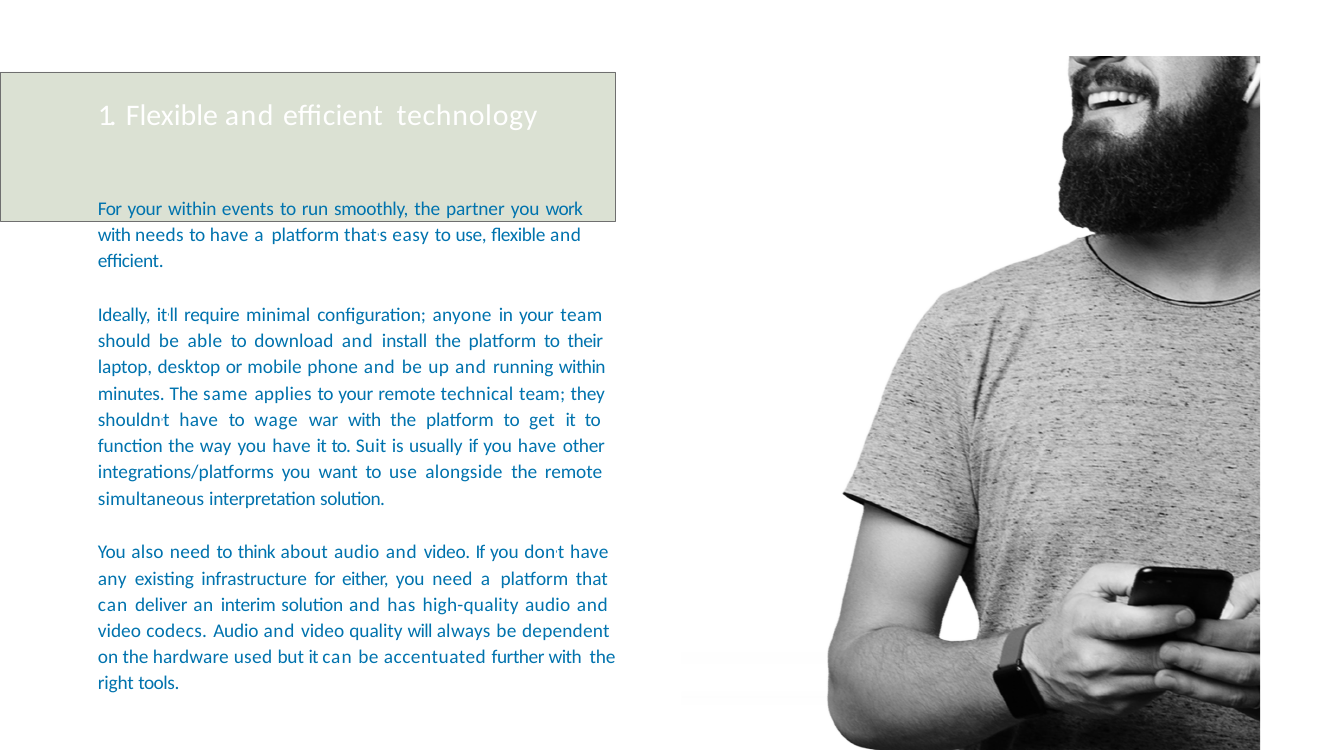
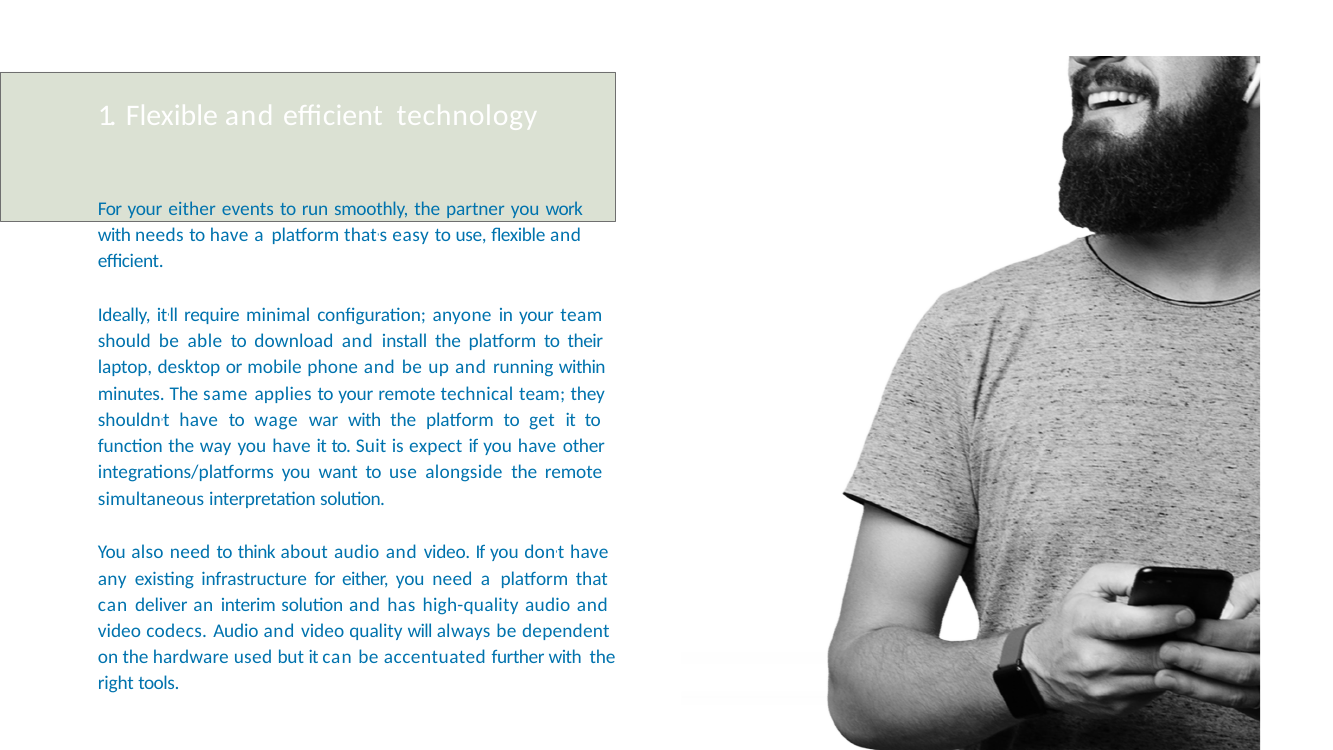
your within: within -> either (192, 209)
usually: usually -> expect (436, 446)
